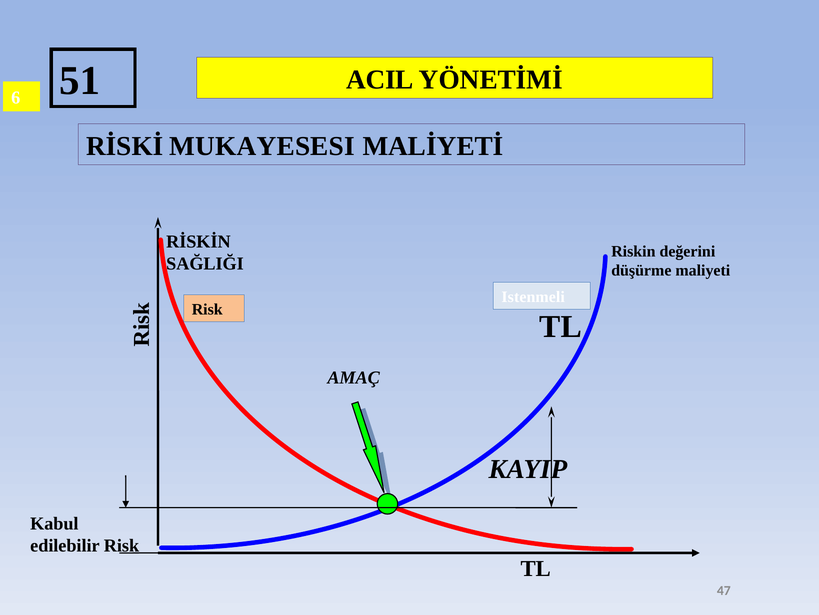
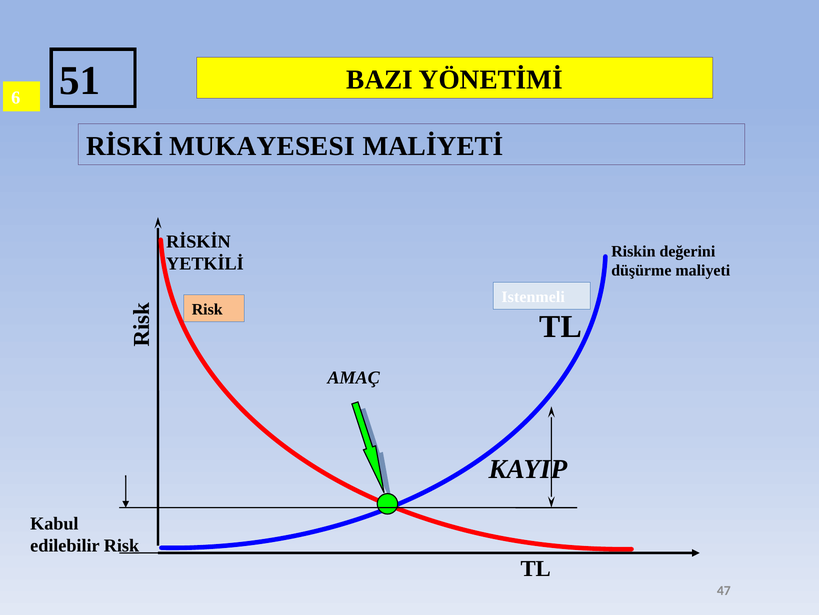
ACIL: ACIL -> BAZI (380, 80)
SAĞLIĞI: SAĞLIĞI -> YETKİLİ (205, 263)
